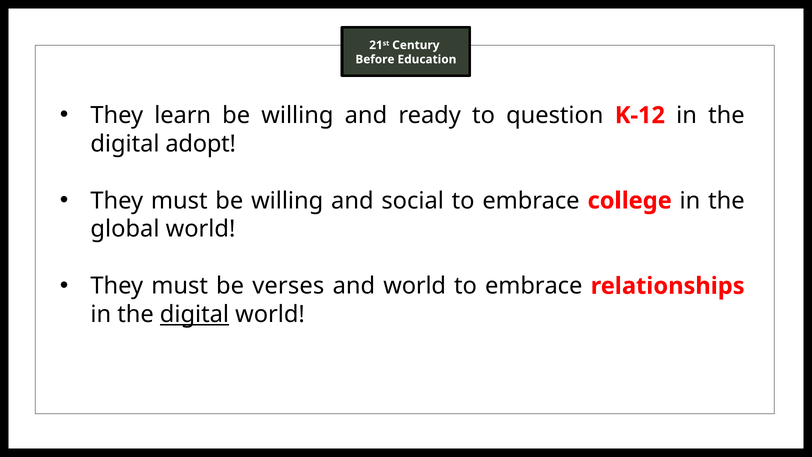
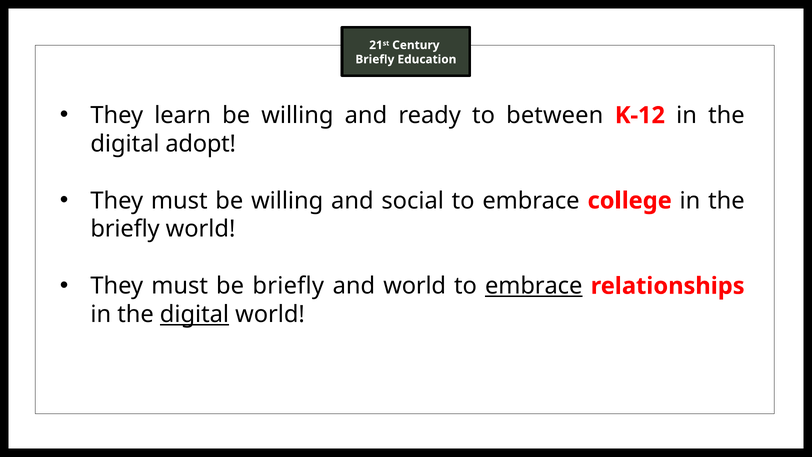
Before: Before -> Briefly (375, 59)
question: question -> between (555, 115)
global: global -> briefly (125, 229)
be verses: verses -> briefly (288, 286)
embrace underline: none -> present (534, 286)
